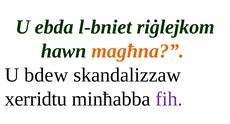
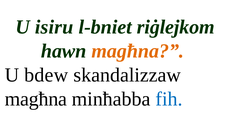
ebda: ebda -> isiru (54, 27)
xerridtu: xerridtu -> magħna (36, 99)
fih colour: purple -> blue (169, 99)
